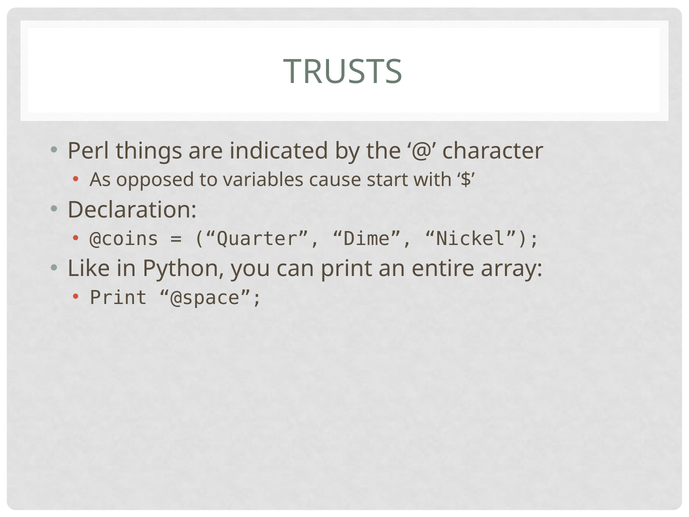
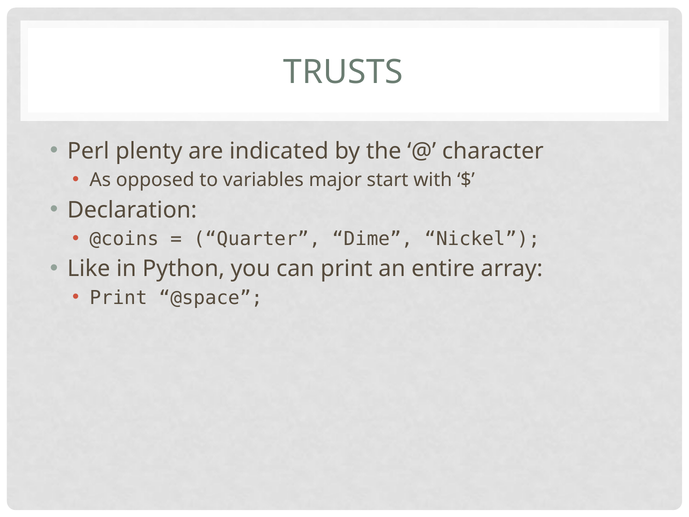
things: things -> plenty (149, 151)
cause: cause -> major (335, 180)
